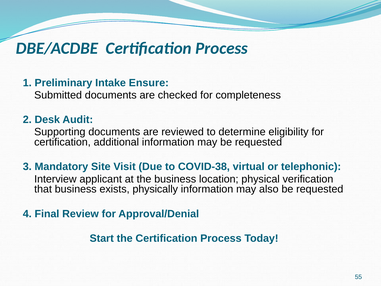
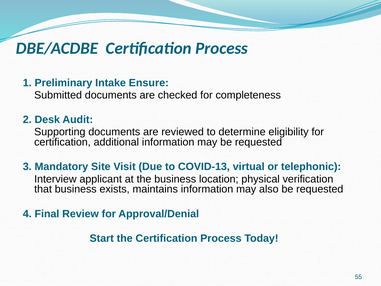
COVID-38: COVID-38 -> COVID-13 (204, 167)
physically: physically -> maintains (155, 189)
